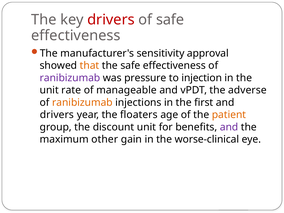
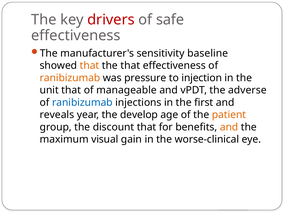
approval: approval -> baseline (208, 53)
the safe: safe -> that (130, 66)
ranibizumab colour: purple -> orange (70, 78)
unit rate: rate -> that (71, 90)
ranibizumab colour: orange -> blue (82, 102)
drivers: drivers -> reveals (57, 115)
floaters: floaters -> develop (139, 115)
discount unit: unit -> that (147, 127)
and colour: purple -> orange (229, 127)
other: other -> visual (105, 139)
